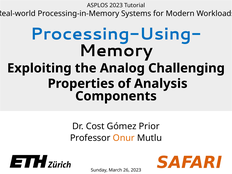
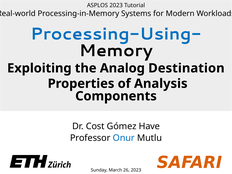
Challenging: Challenging -> Destination (186, 68)
Prior: Prior -> Have (149, 126)
Onur colour: orange -> blue (124, 138)
